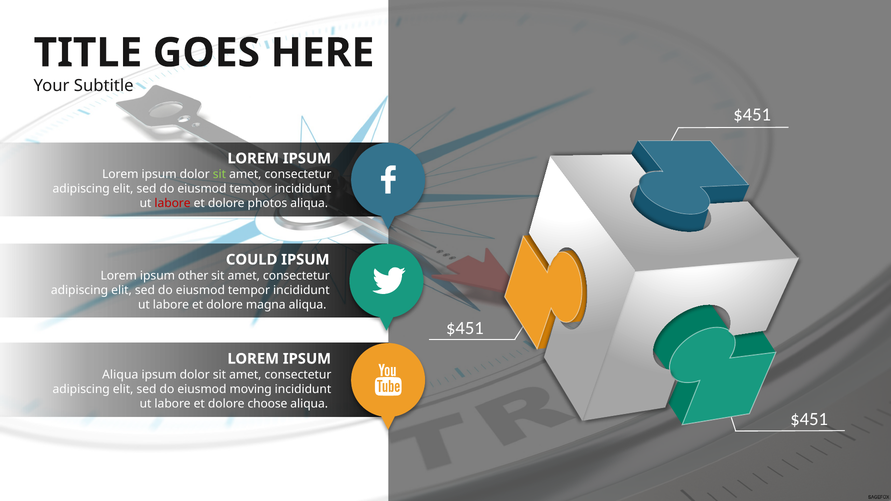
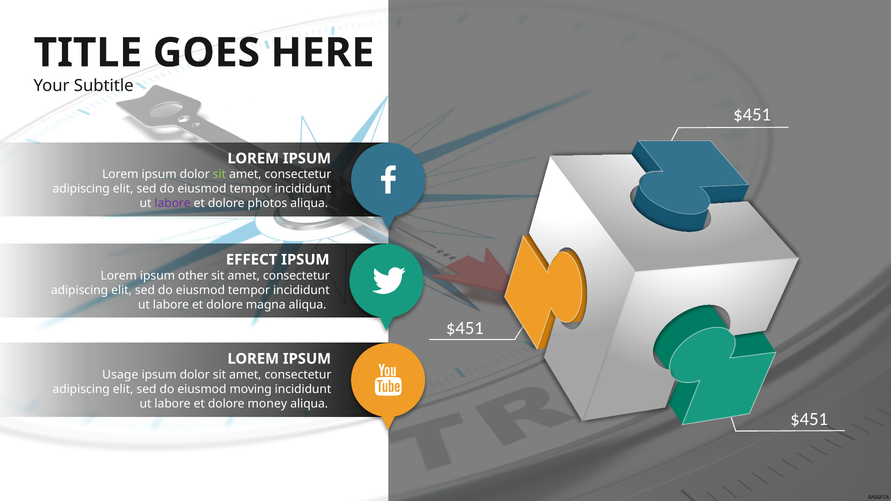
labore colour: red -> purple (173, 203)
COULD: COULD -> EFFECT (252, 260)
Aliqua: Aliqua -> Usage (120, 375)
choose: choose -> money (267, 404)
